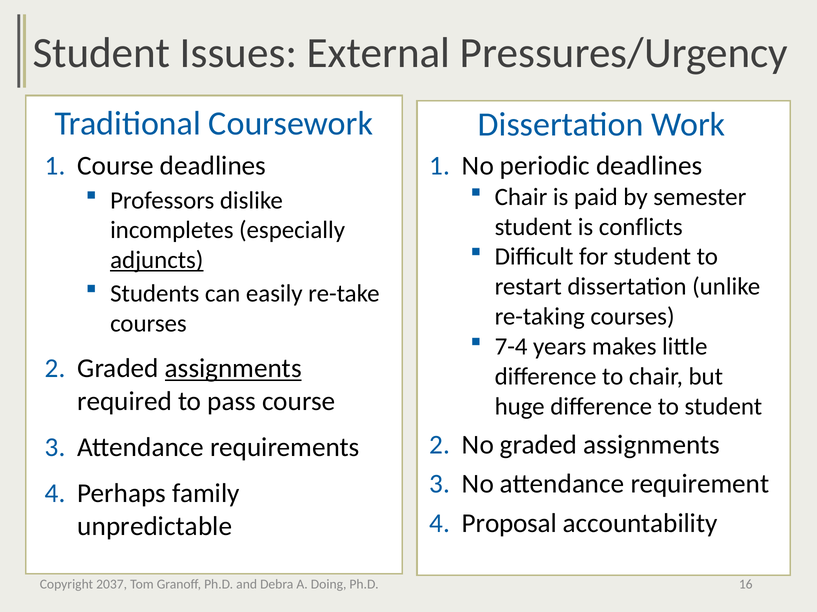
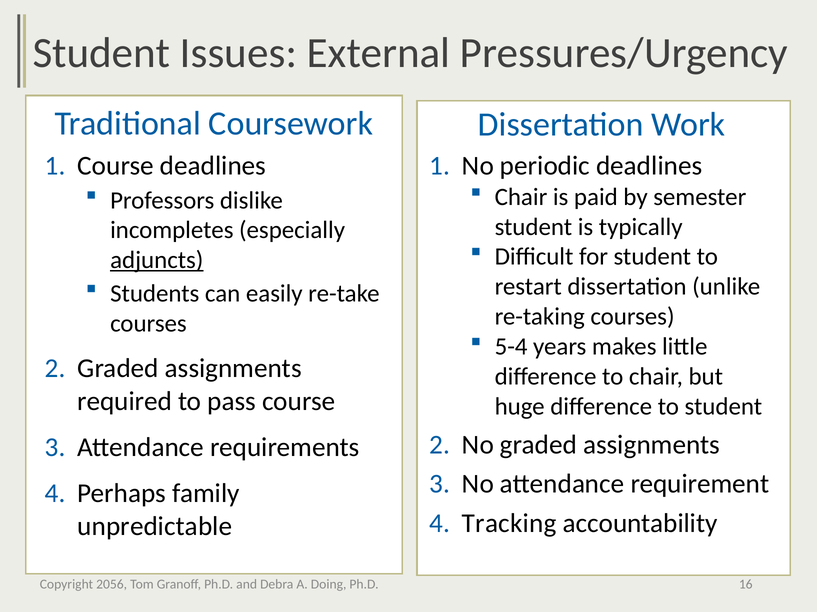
conflicts: conflicts -> typically (641, 227)
7-4: 7-4 -> 5-4 (511, 347)
assignments underline: present -> none (233, 369)
Proposal: Proposal -> Tracking (509, 524)
2037: 2037 -> 2056 (112, 585)
